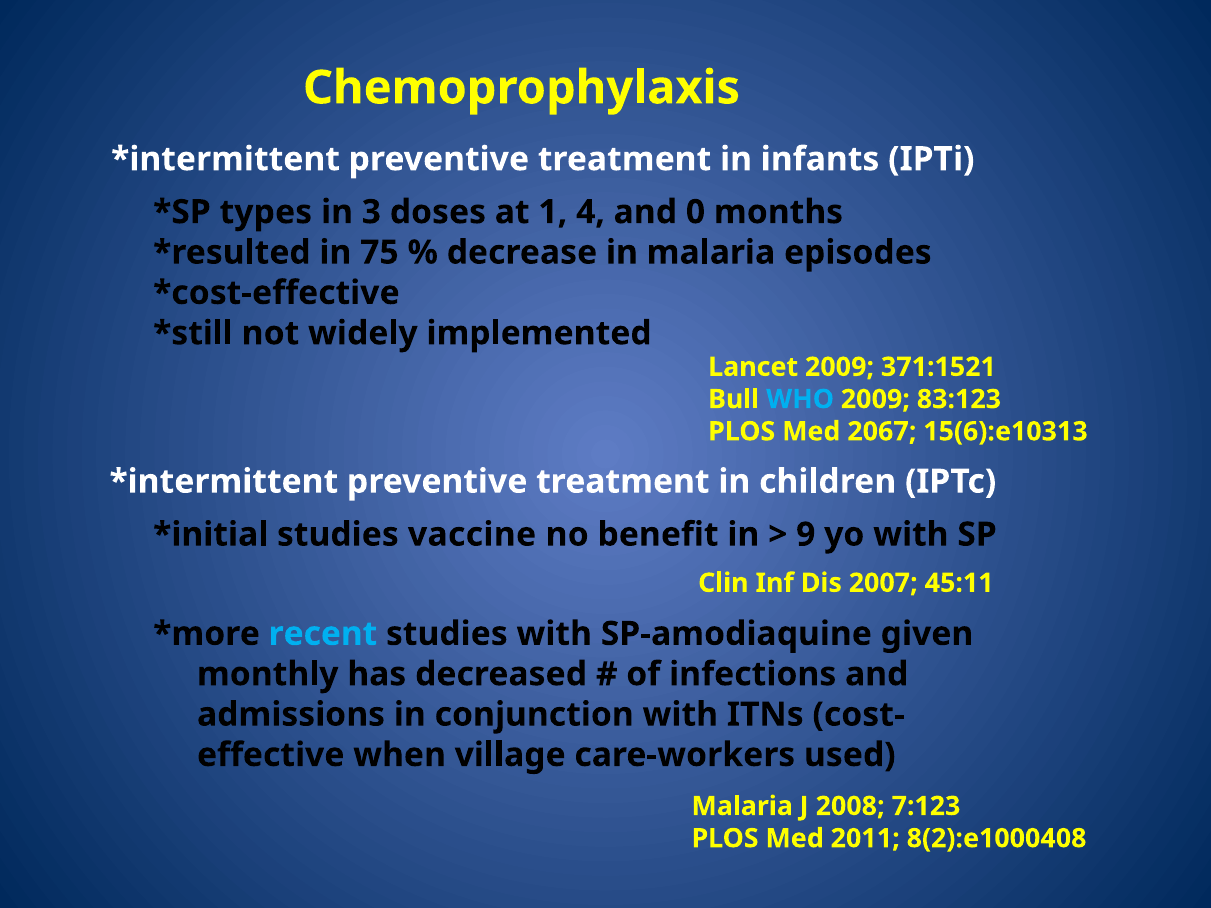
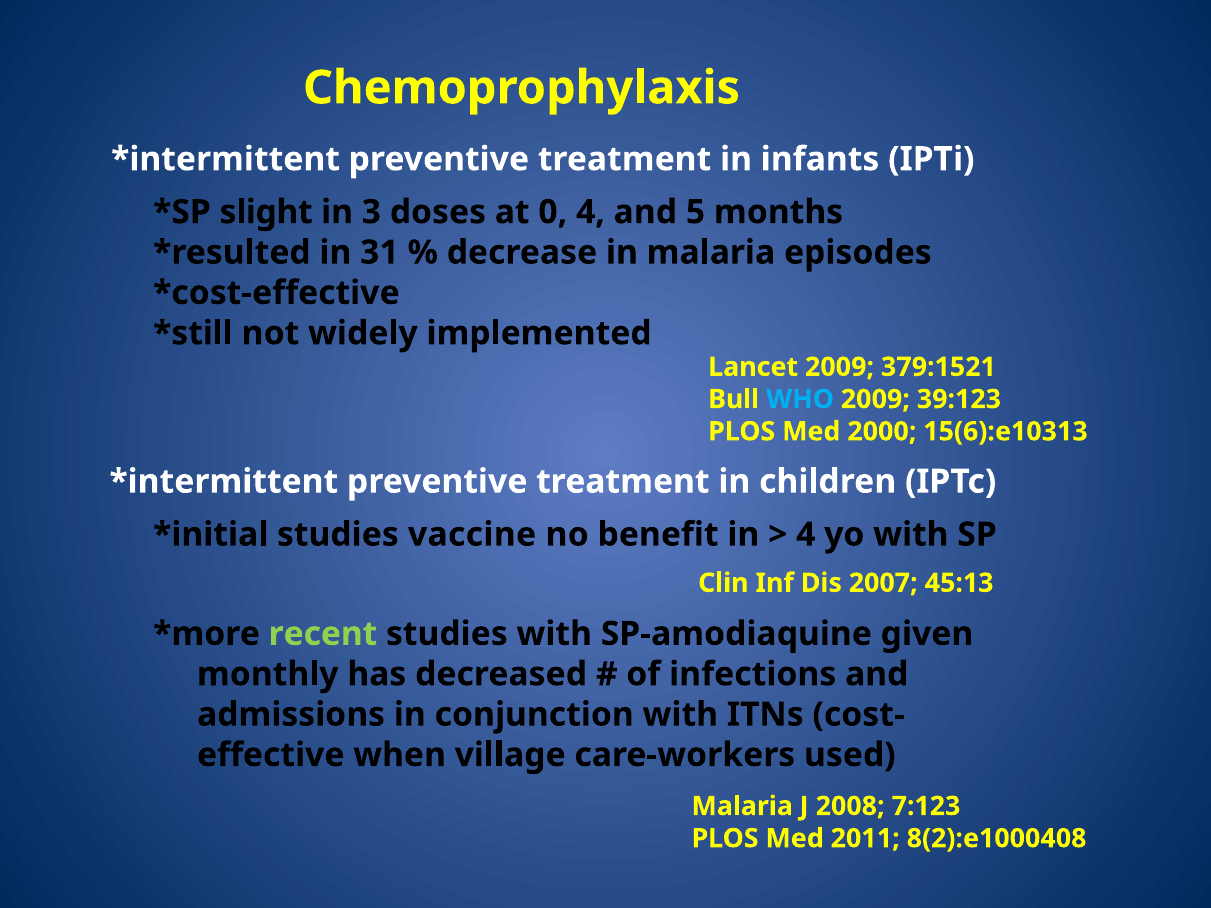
types: types -> slight (266, 212)
1: 1 -> 0 (553, 212)
0: 0 -> 5 (695, 212)
75: 75 -> 31 (379, 253)
371:1521: 371:1521 -> 379:1521 (938, 367)
83:123: 83:123 -> 39:123 (959, 399)
2067: 2067 -> 2000 (882, 432)
9: 9 -> 4 (806, 535)
45:11: 45:11 -> 45:13 (959, 583)
recent colour: light blue -> light green (323, 634)
